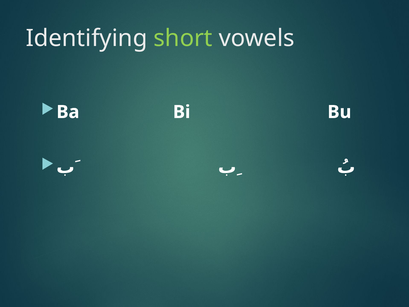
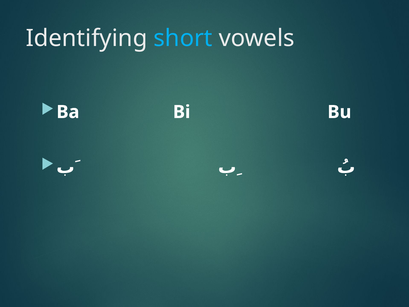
short colour: light green -> light blue (183, 38)
